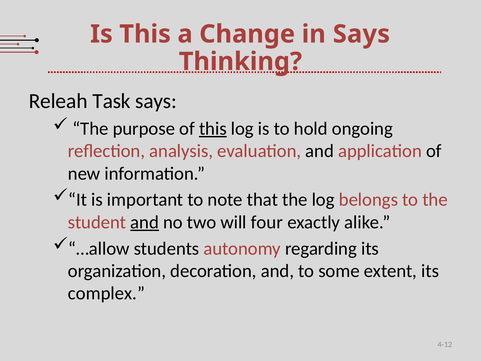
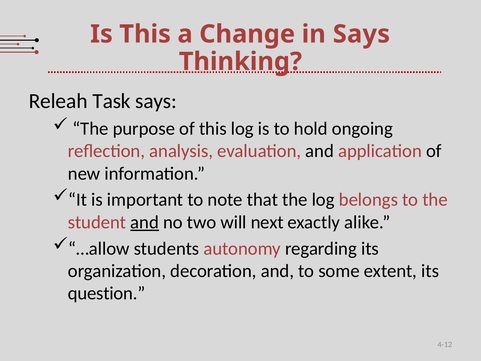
this underline: present -> none (213, 129)
four: four -> next (267, 222)
complex: complex -> question (106, 293)
